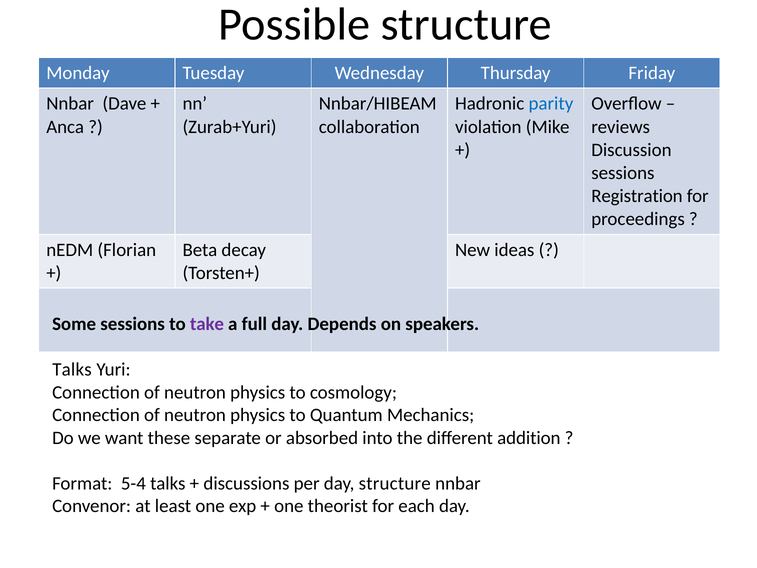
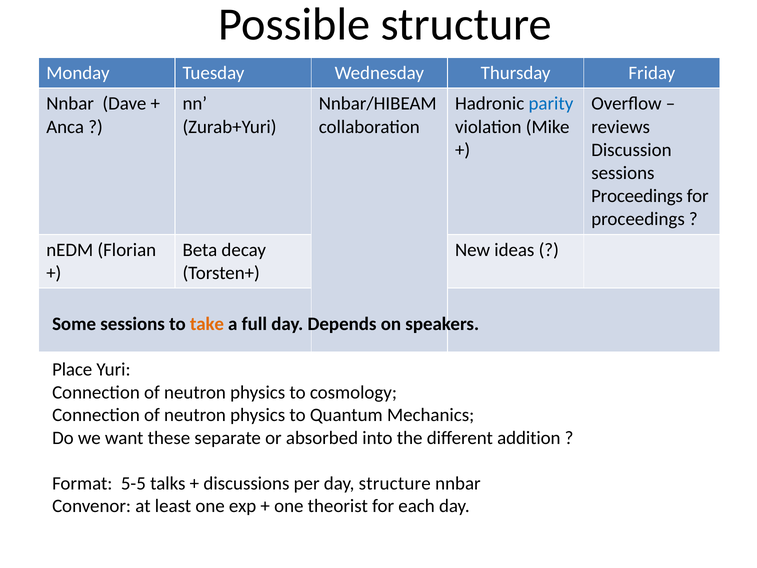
Registration: Registration -> Proceedings (637, 196)
take colour: purple -> orange (207, 324)
Talks: Talks -> Place (72, 370)
5-4: 5-4 -> 5-5 (133, 483)
